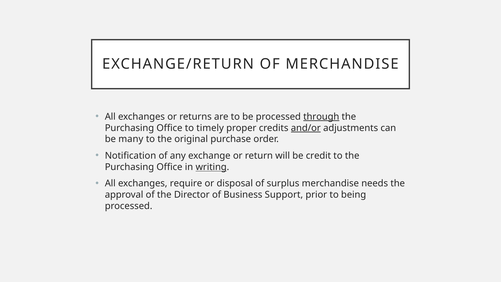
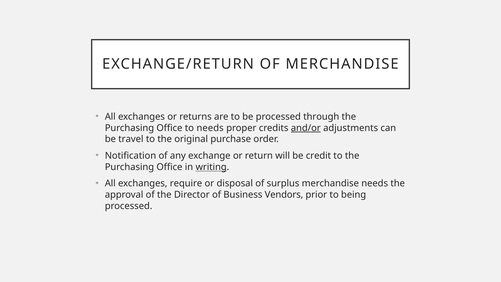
through underline: present -> none (321, 117)
to timely: timely -> needs (210, 128)
many: many -> travel (131, 139)
Support: Support -> Vendors (284, 195)
